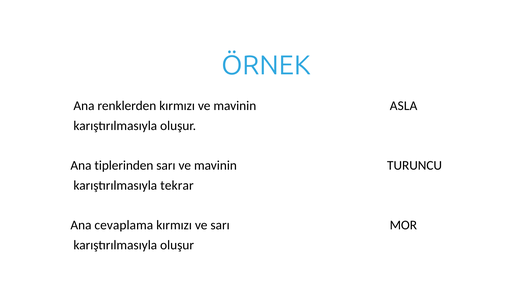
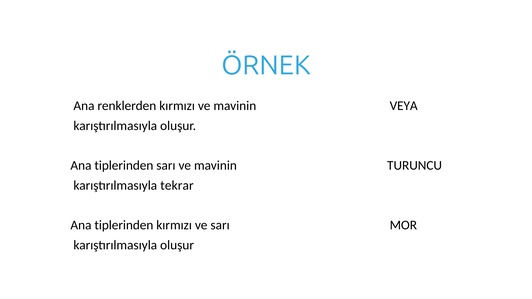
ASLA: ASLA -> VEYA (404, 106)
cevaplama: cevaplama -> tiplerinden (124, 225)
